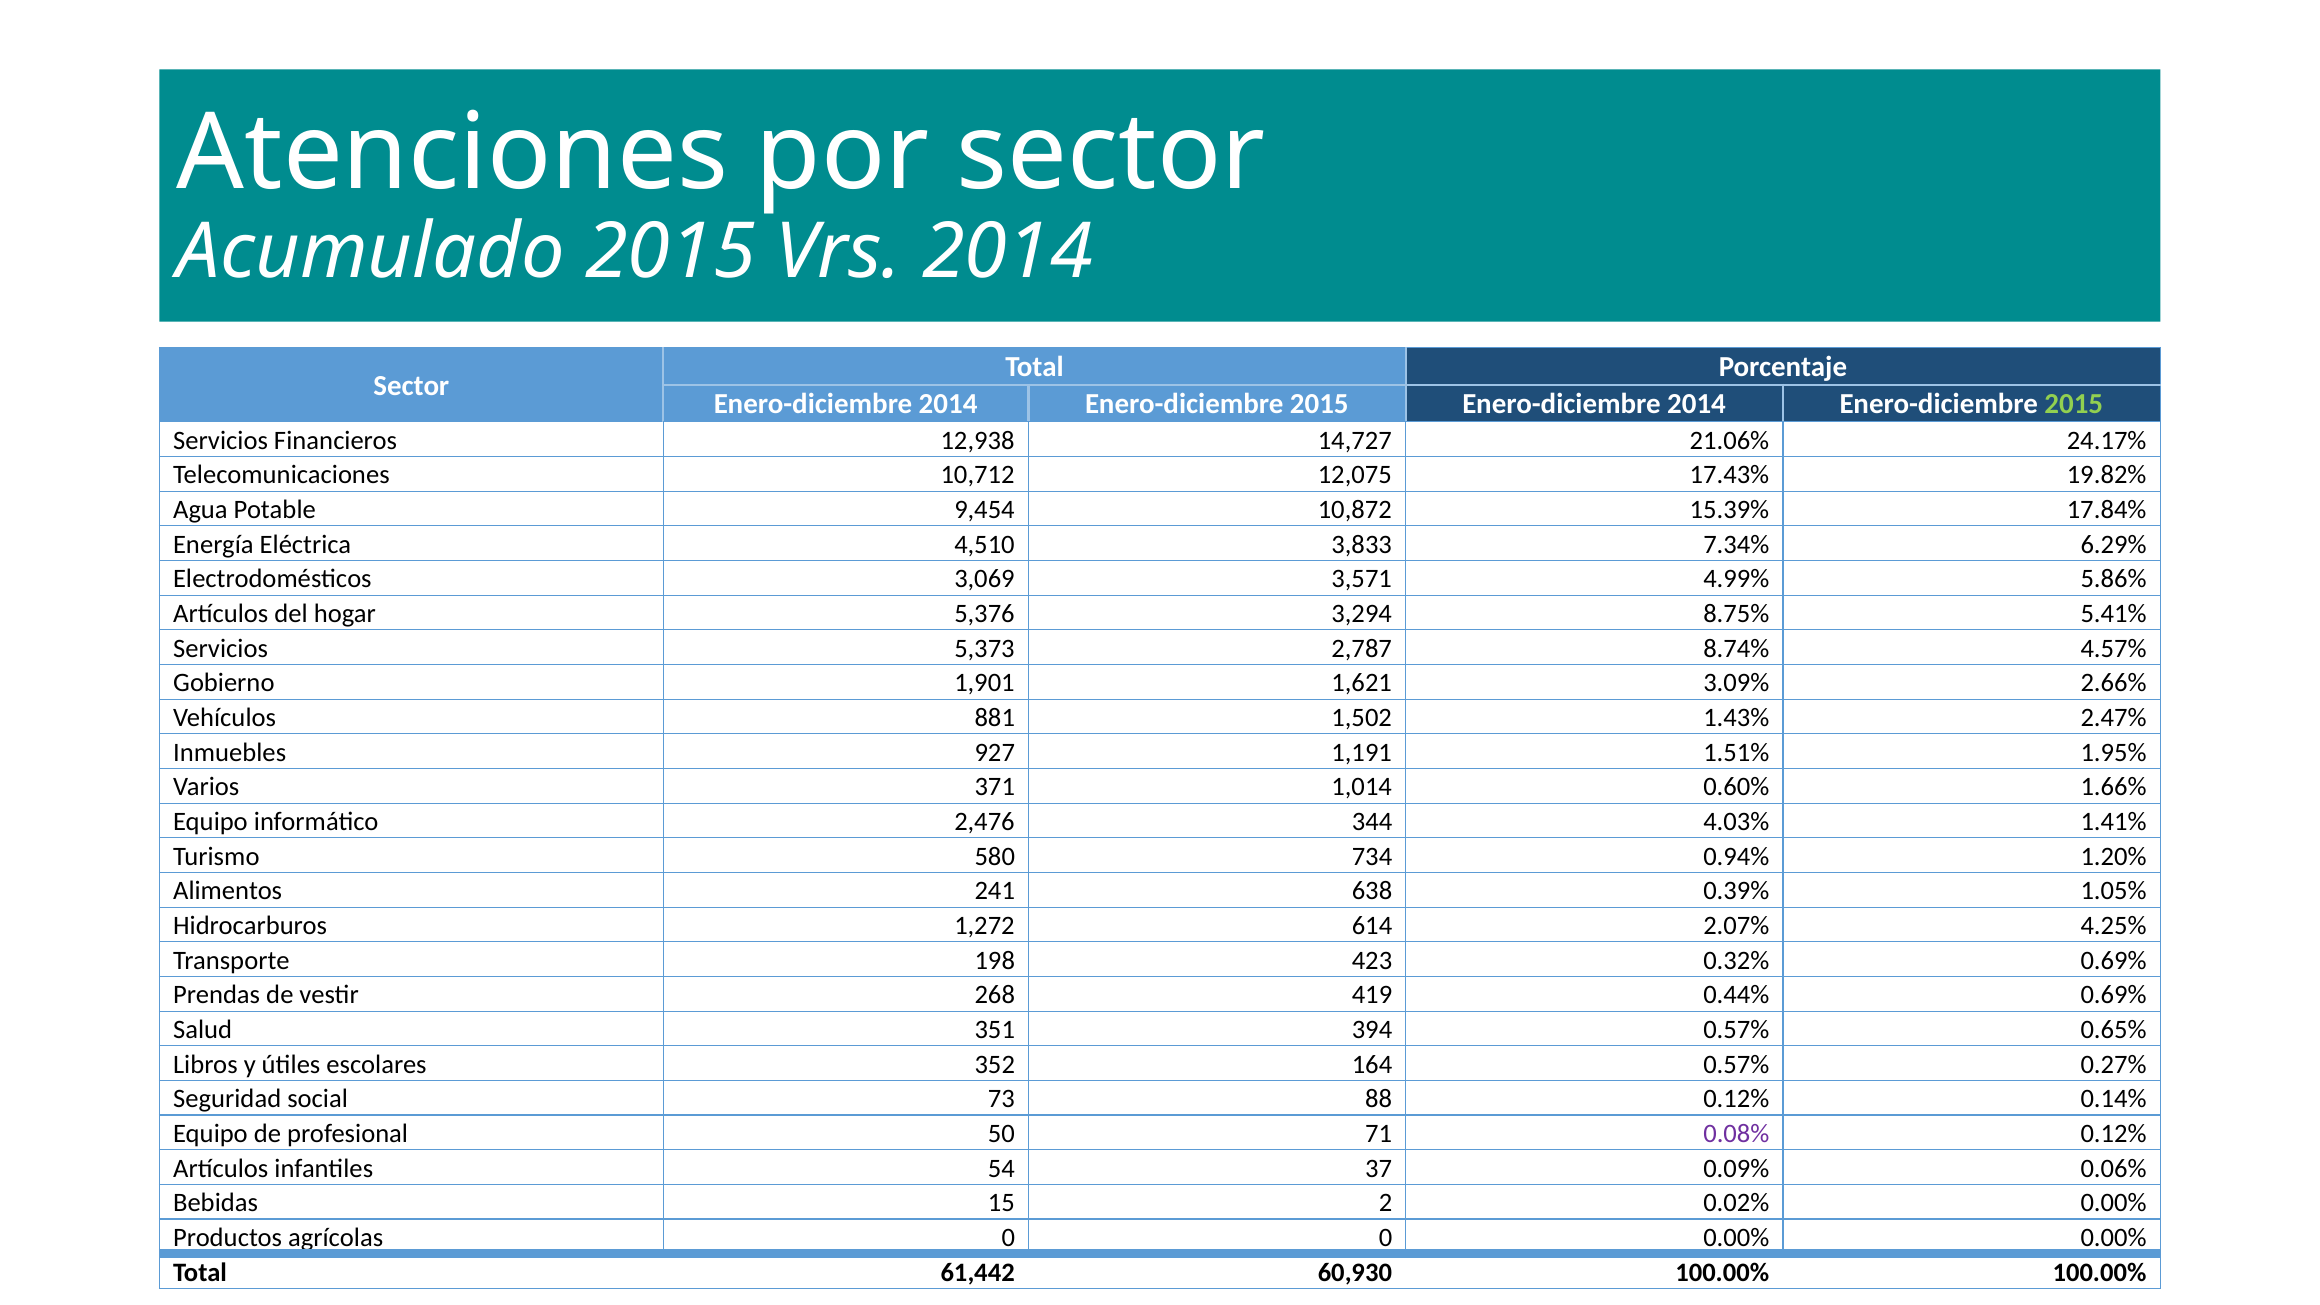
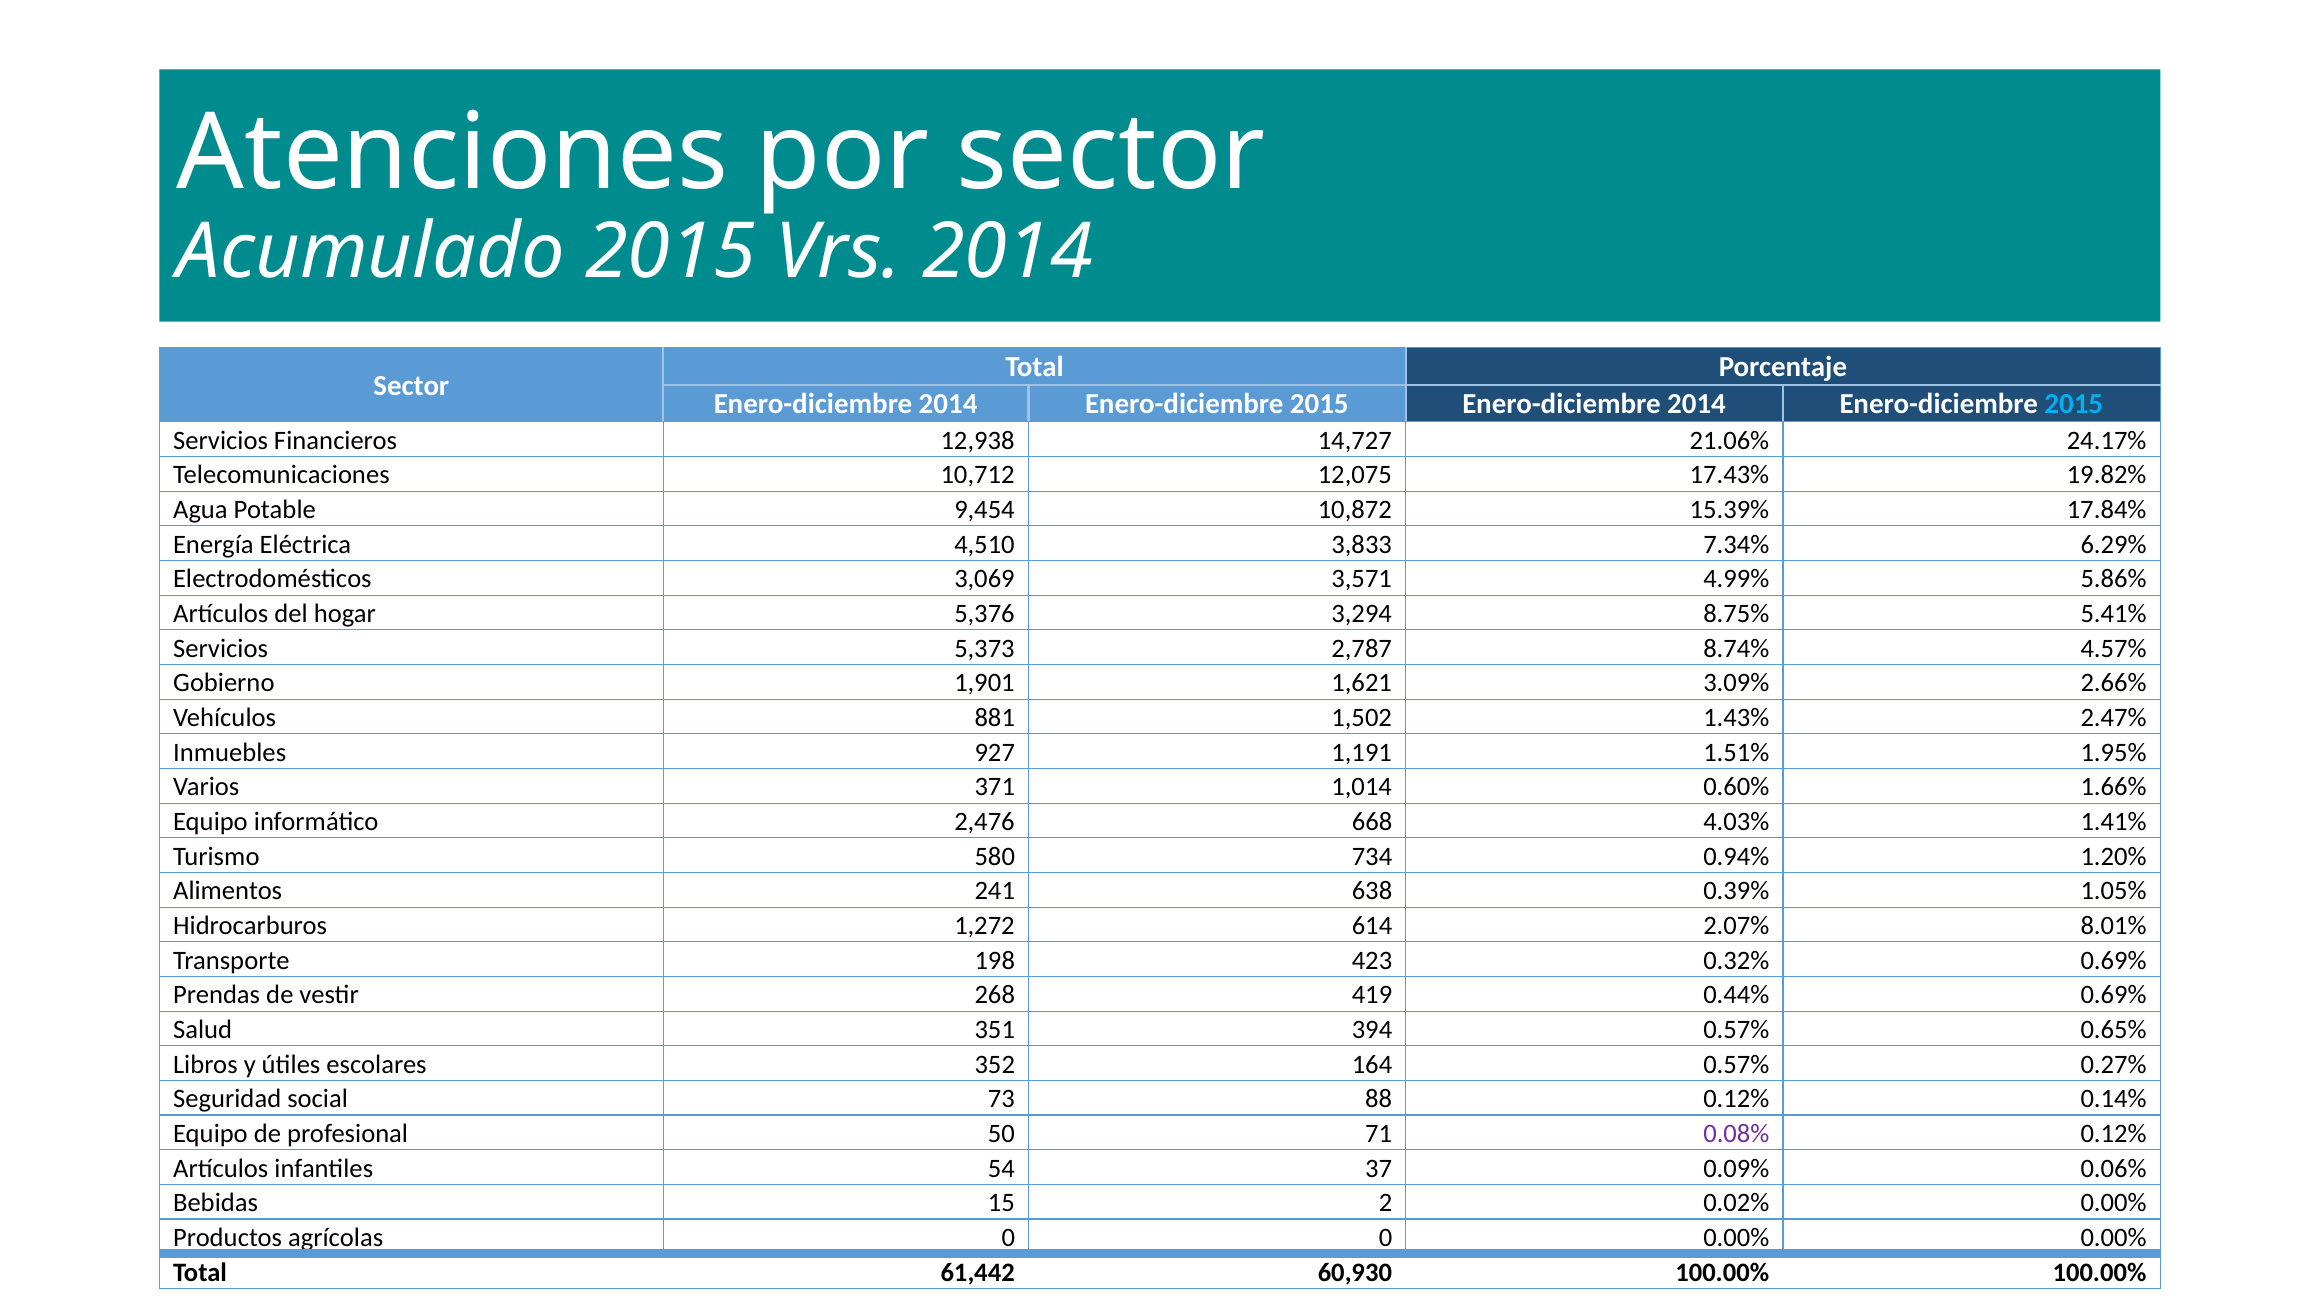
2015 colour: light green -> light blue (2074, 404)
344: 344 -> 668 (1372, 822)
4.25%: 4.25% -> 8.01% (2114, 926)
